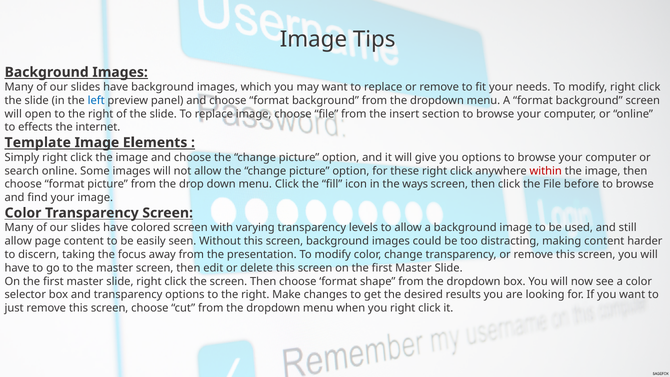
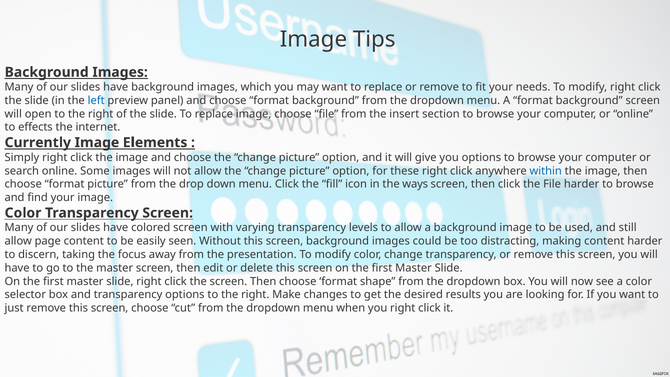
Template: Template -> Currently (38, 143)
within colour: red -> blue (546, 171)
File before: before -> harder (582, 184)
